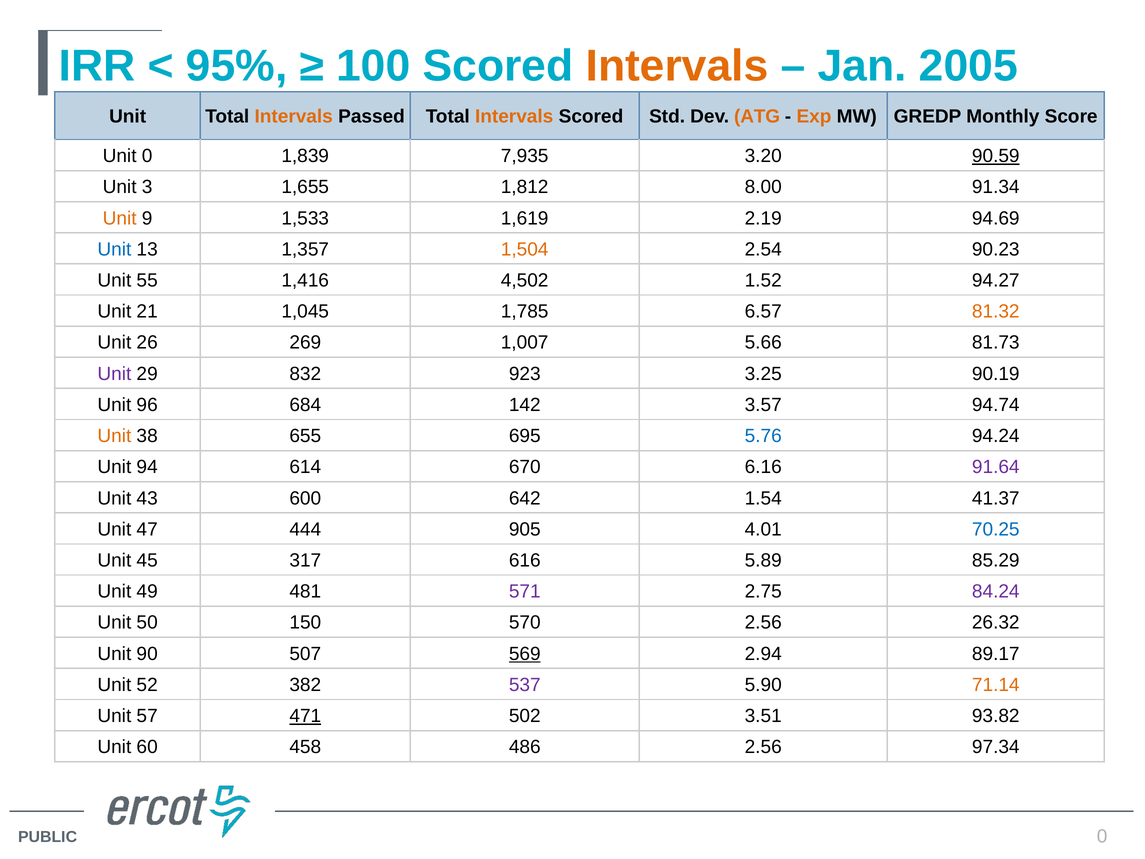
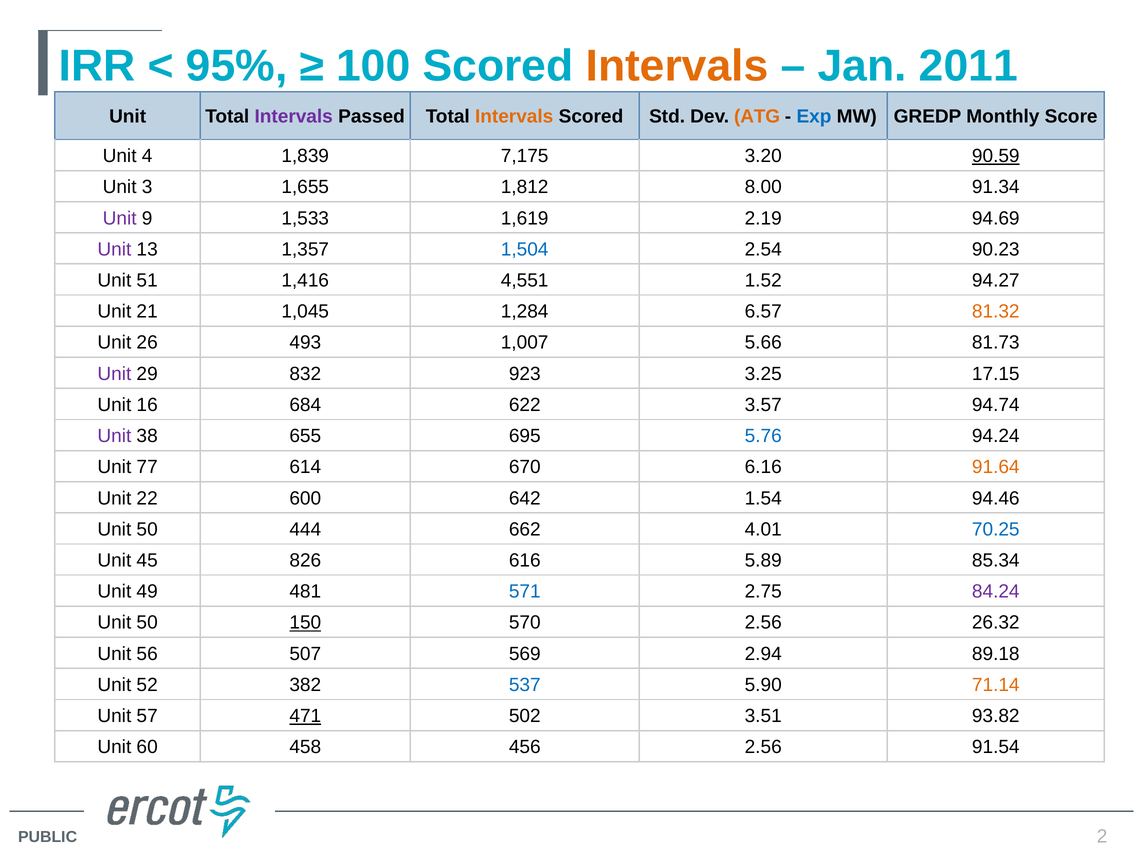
2005: 2005 -> 2011 (968, 66)
Intervals colour: orange -> purple (294, 117)
Exp colour: orange -> blue (814, 117)
Unit 0: 0 -> 4 (147, 156)
7,935: 7,935 -> 7,175 (525, 156)
Unit colour: orange -> purple (120, 218)
Unit colour: blue -> purple (114, 249)
1,504 colour: orange -> blue (525, 249)
55: 55 -> 51 (147, 280)
4,502: 4,502 -> 4,551 (525, 280)
1,785: 1,785 -> 1,284 (525, 311)
269: 269 -> 493 (305, 343)
90.19: 90.19 -> 17.15 (996, 374)
96: 96 -> 16 (147, 405)
142: 142 -> 622 (525, 405)
Unit colour: orange -> purple (114, 436)
94: 94 -> 77 (147, 467)
91.64 colour: purple -> orange (996, 467)
43: 43 -> 22 (147, 498)
41.37: 41.37 -> 94.46 (996, 498)
47: 47 -> 50 (147, 529)
905: 905 -> 662 (525, 529)
317: 317 -> 826 (305, 560)
85.29: 85.29 -> 85.34 (996, 560)
571 colour: purple -> blue (525, 591)
150 underline: none -> present (305, 623)
90: 90 -> 56 (147, 654)
569 underline: present -> none (525, 654)
89.17: 89.17 -> 89.18 (996, 654)
537 colour: purple -> blue (525, 685)
486: 486 -> 456 (525, 747)
97.34: 97.34 -> 91.54 (996, 747)
0: 0 -> 2 (1102, 836)
